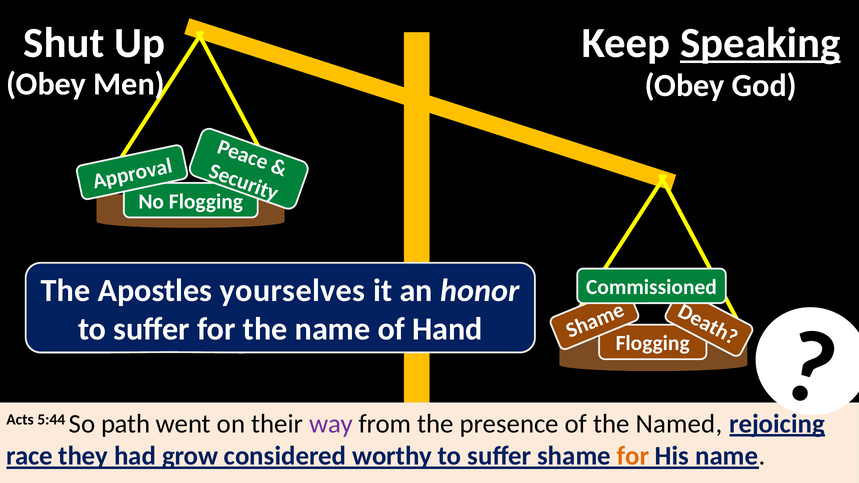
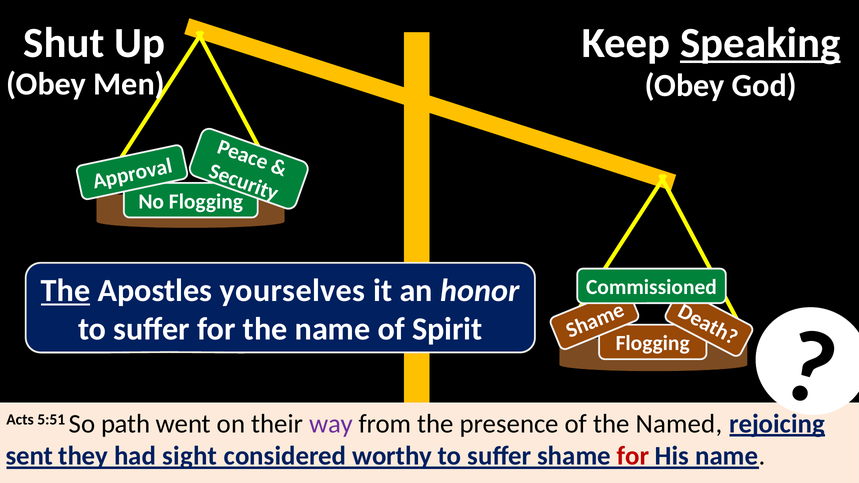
The underline: none -> present (66, 291)
Hand: Hand -> Spirit (447, 329)
5:44: 5:44 -> 5:51 (51, 420)
race: race -> sent (29, 456)
grow: grow -> sight (190, 456)
for colour: orange -> red (633, 456)
